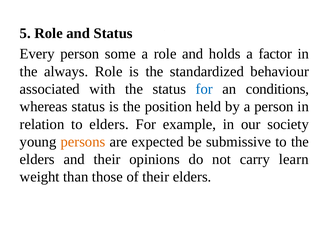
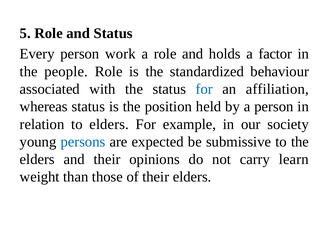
some: some -> work (120, 54)
always: always -> people (66, 71)
conditions: conditions -> affiliation (277, 89)
persons colour: orange -> blue (83, 142)
